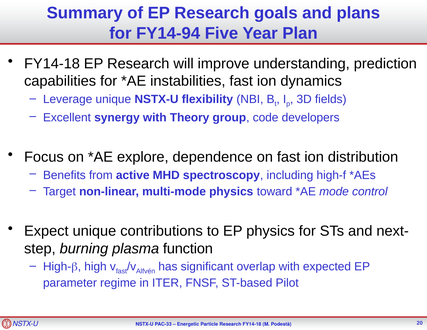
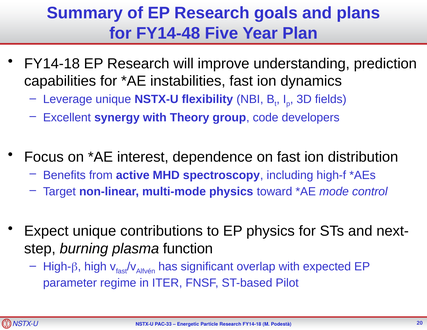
FY14-94: FY14-94 -> FY14-48 (168, 33)
explore: explore -> interest (143, 157)
